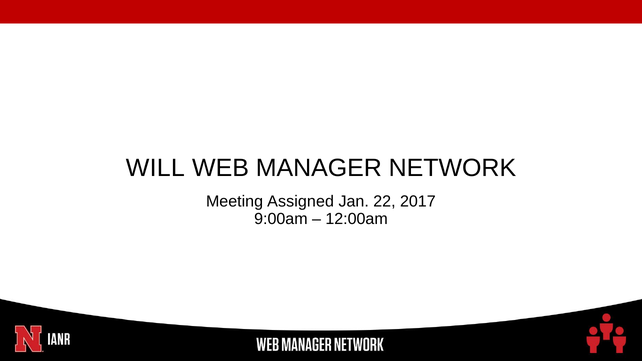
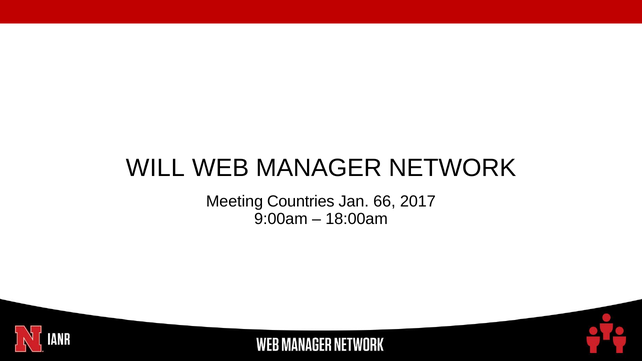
Assigned: Assigned -> Countries (301, 201)
22: 22 -> 66 (384, 201)
12:00am: 12:00am -> 18:00am (357, 219)
